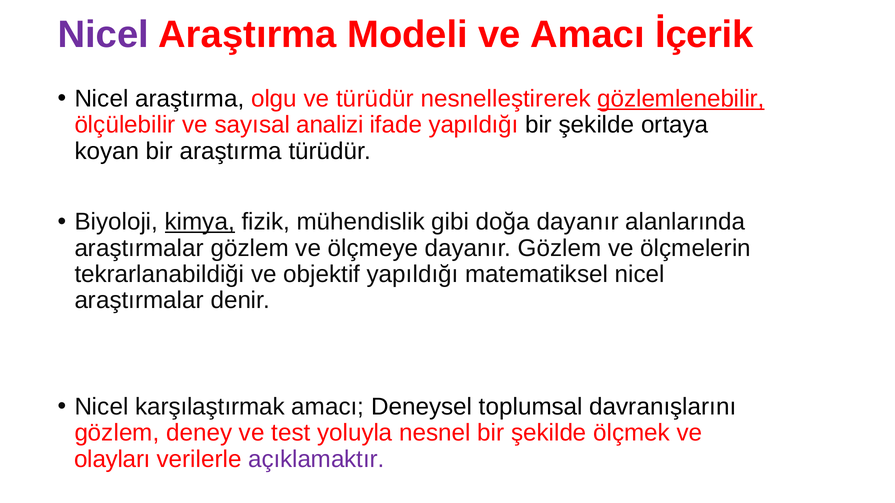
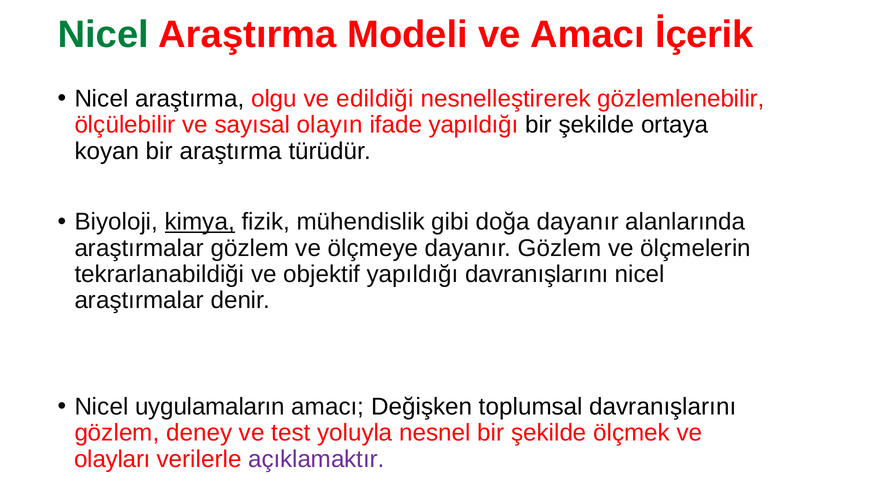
Nicel colour: purple -> green (103, 35)
ve türüdür: türüdür -> edildiği (375, 99)
gözlemlenebilir underline: present -> none (681, 99)
analizi: analizi -> olayın (330, 125)
yapıldığı matematiksel: matematiksel -> davranışlarını (537, 274)
karşılaştırmak: karşılaştırmak -> uygulamaların (210, 407)
Deneysel: Deneysel -> Değişken (422, 407)
